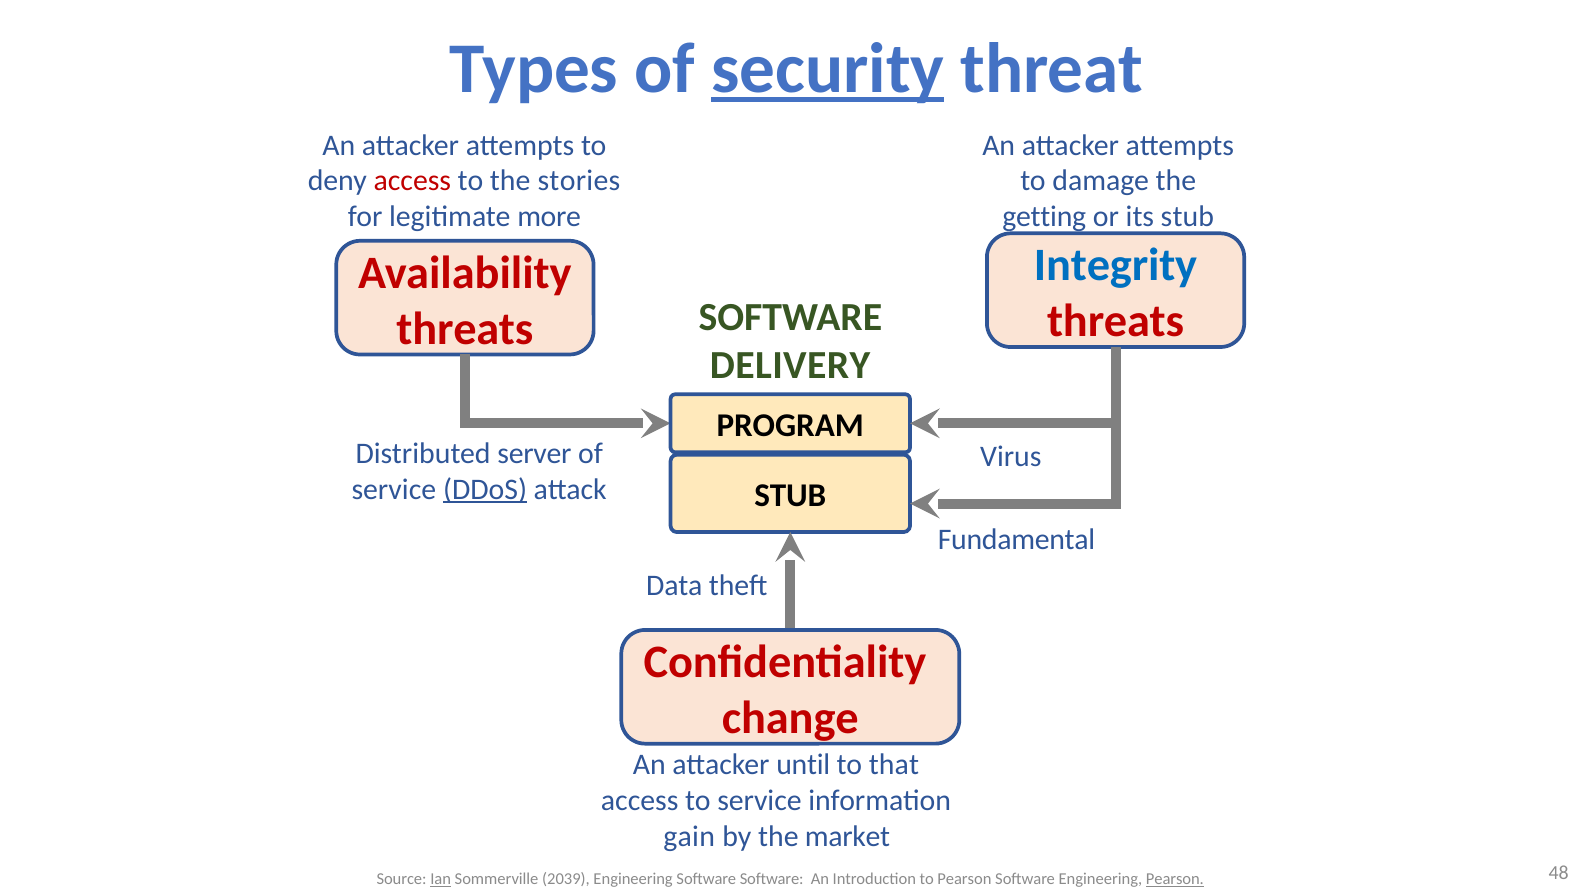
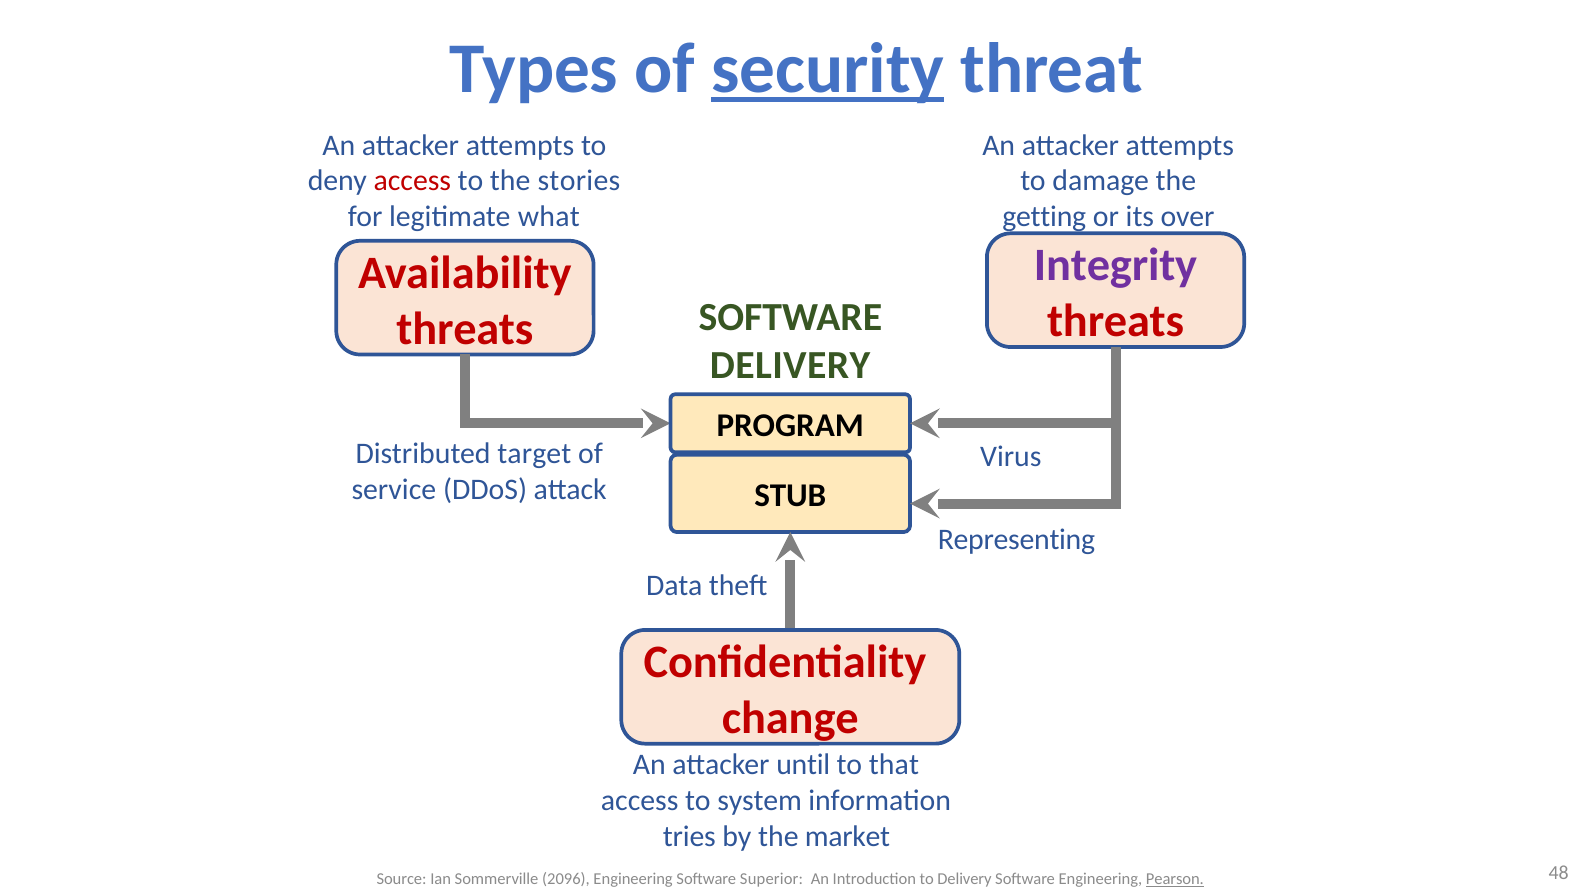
more: more -> what (549, 217)
its stub: stub -> over (1188, 217)
Integrity colour: blue -> purple (1116, 265)
server: server -> target (534, 453)
DDoS underline: present -> none (485, 489)
Fundamental: Fundamental -> Representing (1016, 539)
to service: service -> system (760, 800)
gain: gain -> tries (689, 836)
Ian underline: present -> none (441, 879)
2039: 2039 -> 2096 (566, 879)
Software Software: Software -> Superior (772, 879)
to Pearson: Pearson -> Delivery (965, 879)
